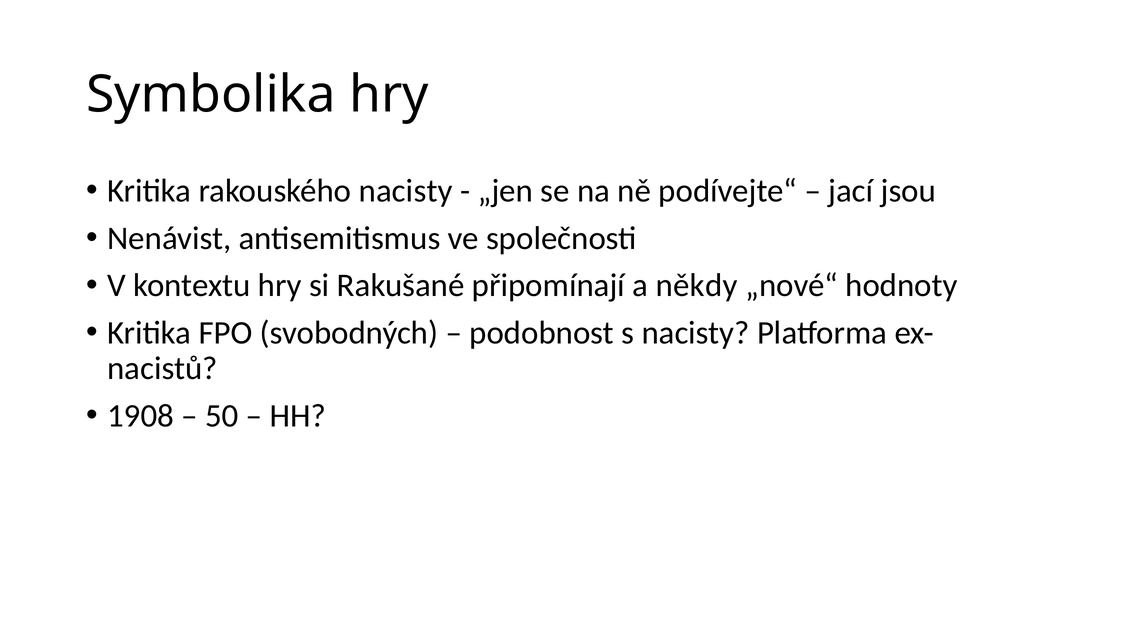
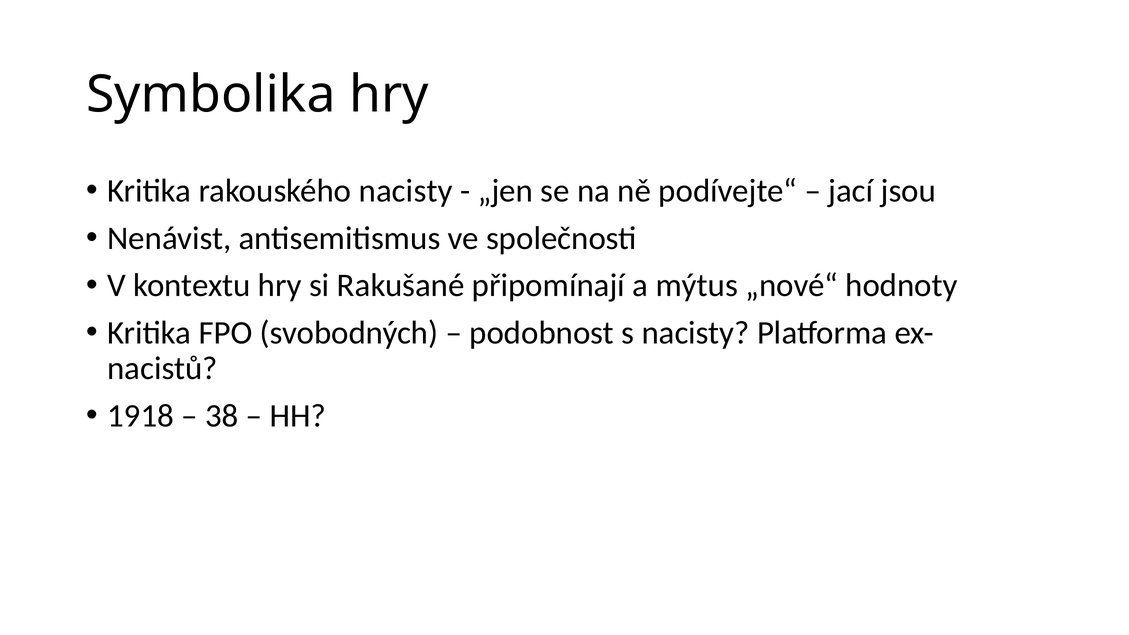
někdy: někdy -> mýtus (697, 286)
1908: 1908 -> 1918 (141, 416)
50: 50 -> 38 (222, 416)
